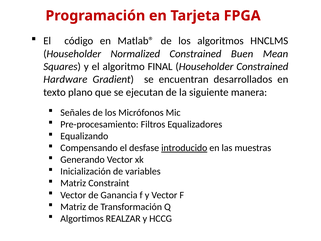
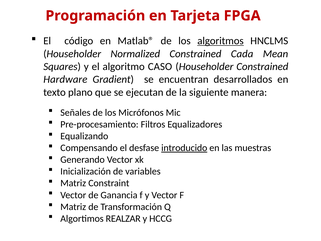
algoritmos underline: none -> present (220, 41)
Buen: Buen -> Cada (242, 54)
FINAL: FINAL -> CASO (160, 67)
